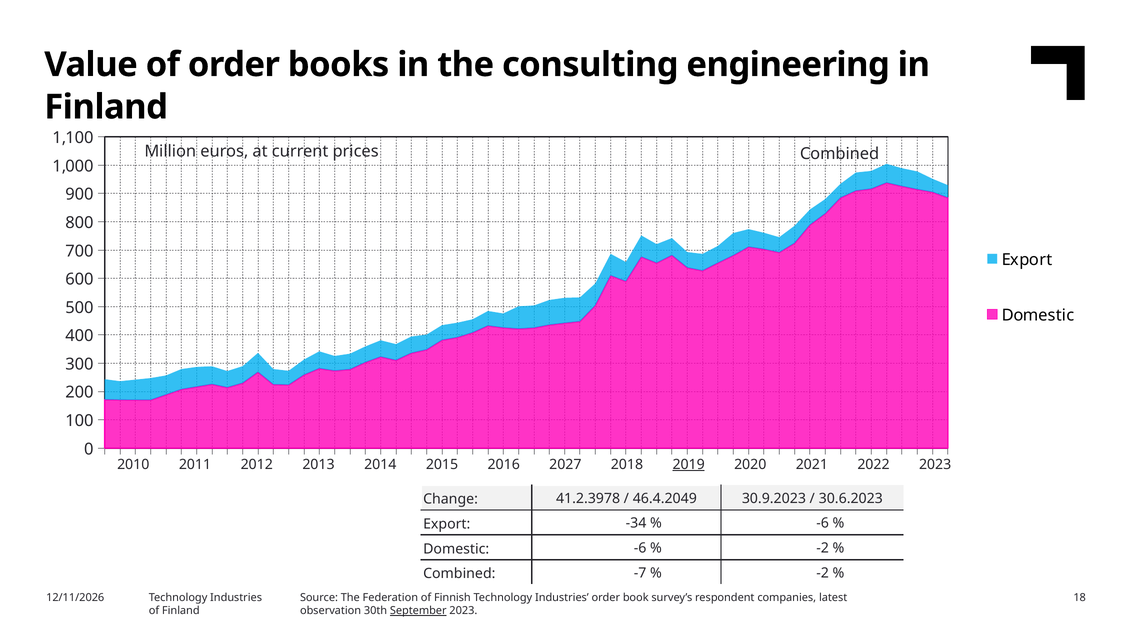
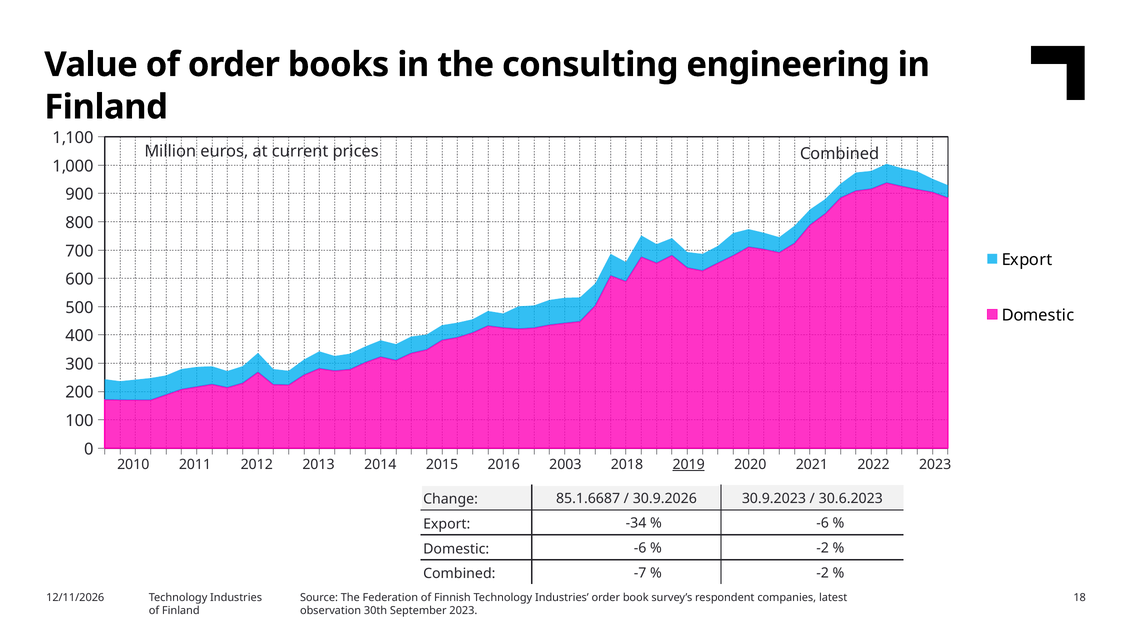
2027: 2027 -> 2003 (565, 465)
41.2.3978: 41.2.3978 -> 85.1.6687 (588, 499)
46.4.2049: 46.4.2049 -> 30.9.2026 (665, 499)
September underline: present -> none (418, 611)
